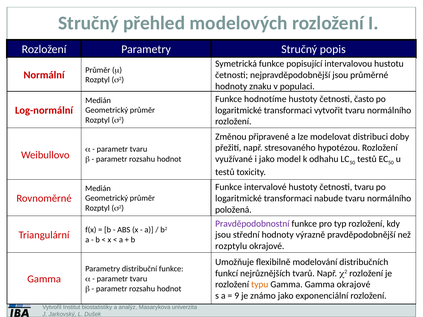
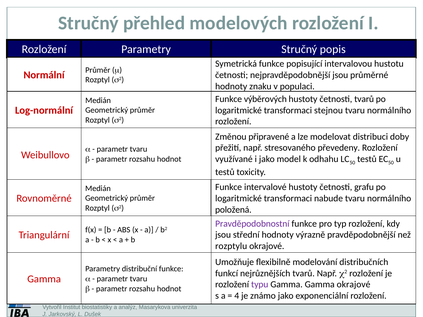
hodnotíme: hodnotíme -> výběrových (265, 99)
četnosti často: často -> tvarů (364, 99)
vytvořit: vytvořit -> stejnou (329, 110)
hypotézou: hypotézou -> převedeny (339, 148)
četnosti tvaru: tvaru -> grafu (364, 187)
typu colour: orange -> purple (260, 285)
9: 9 -> 4 (237, 296)
